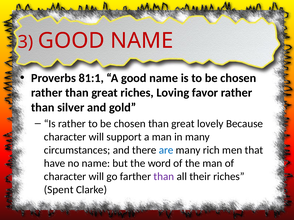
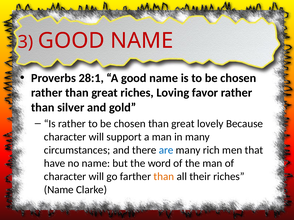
81:1: 81:1 -> 28:1 (91, 78)
than colour: purple -> orange (164, 177)
Spent: Spent -> Name (59, 190)
